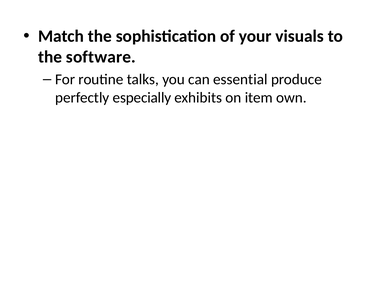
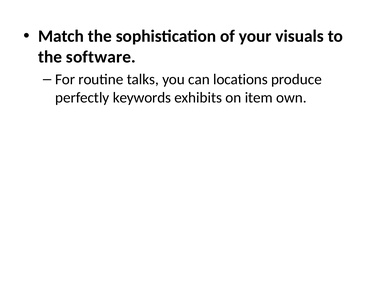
essential: essential -> locations (240, 80)
especially: especially -> keywords (142, 98)
